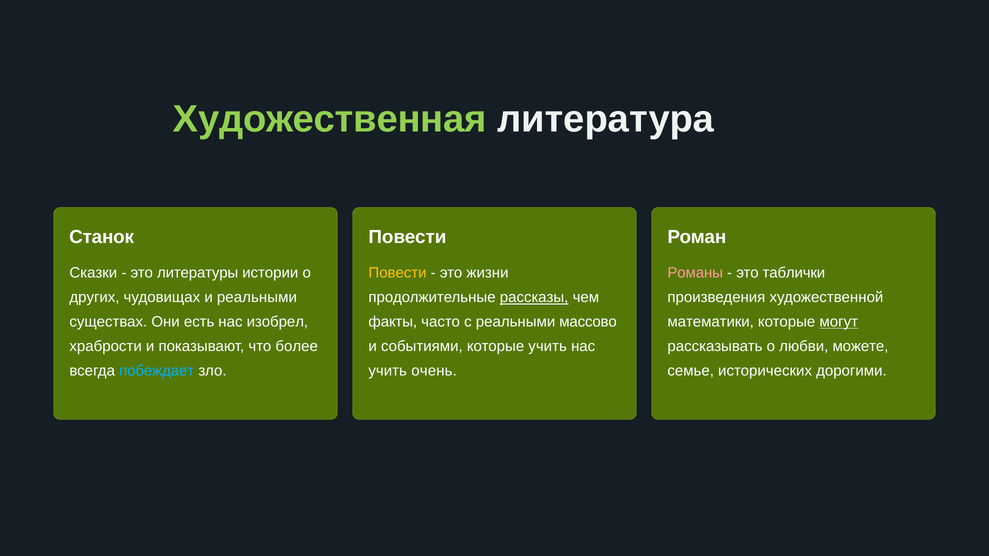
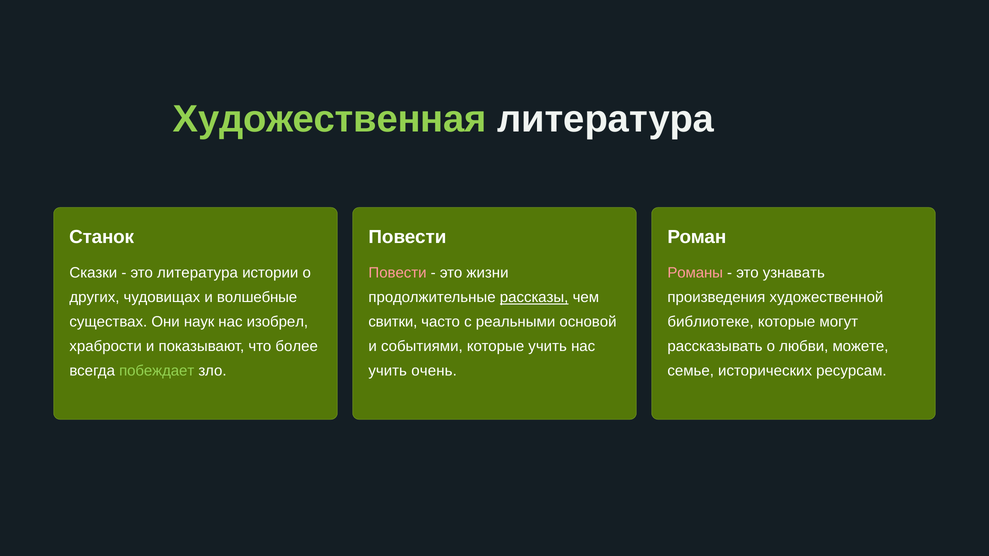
это литературы: литературы -> литература (198, 273)
Повести colour: yellow -> pink (398, 273)
таблички: таблички -> узнавать (794, 273)
и реальными: реальными -> волшебные (257, 298)
есть: есть -> наук (199, 322)
факты: факты -> свитки (393, 322)
массово: массово -> основой (588, 322)
математики: математики -> библиотеке (711, 322)
могут underline: present -> none (839, 322)
побеждает colour: light blue -> light green (157, 371)
дорогими: дорогими -> ресурсам (851, 371)
